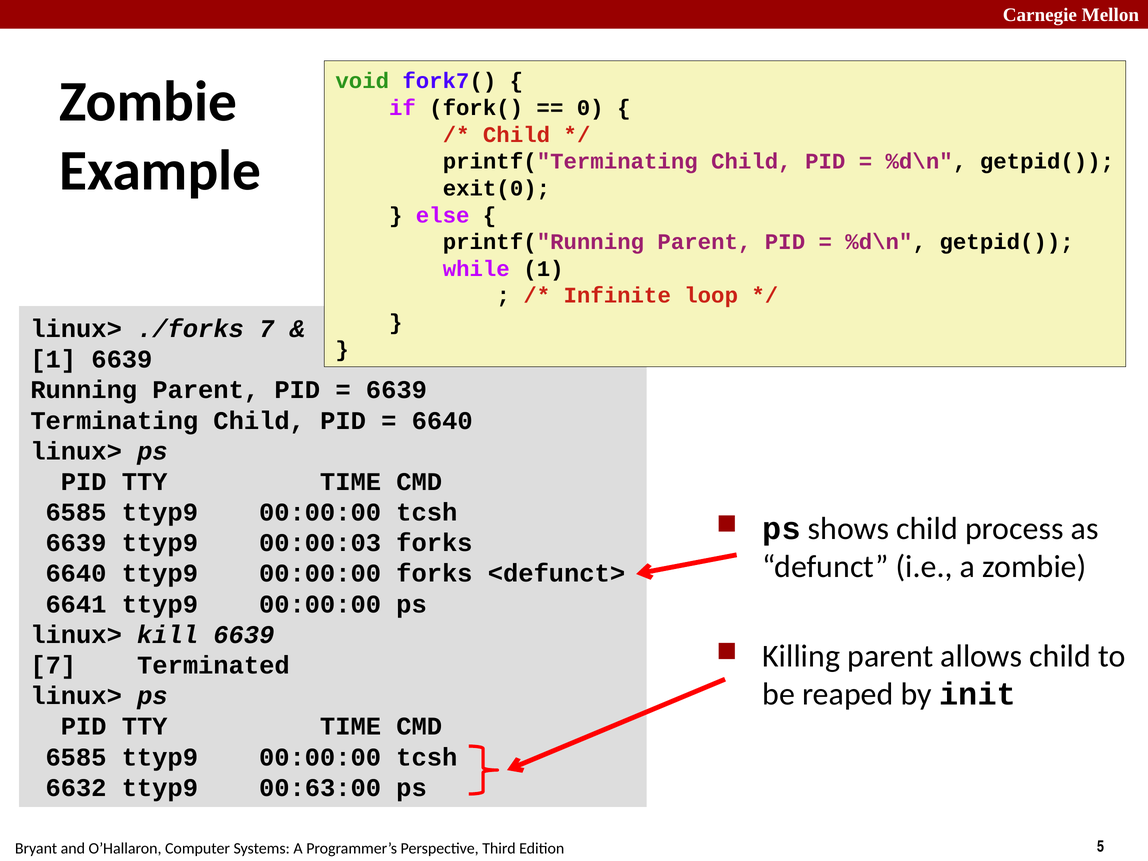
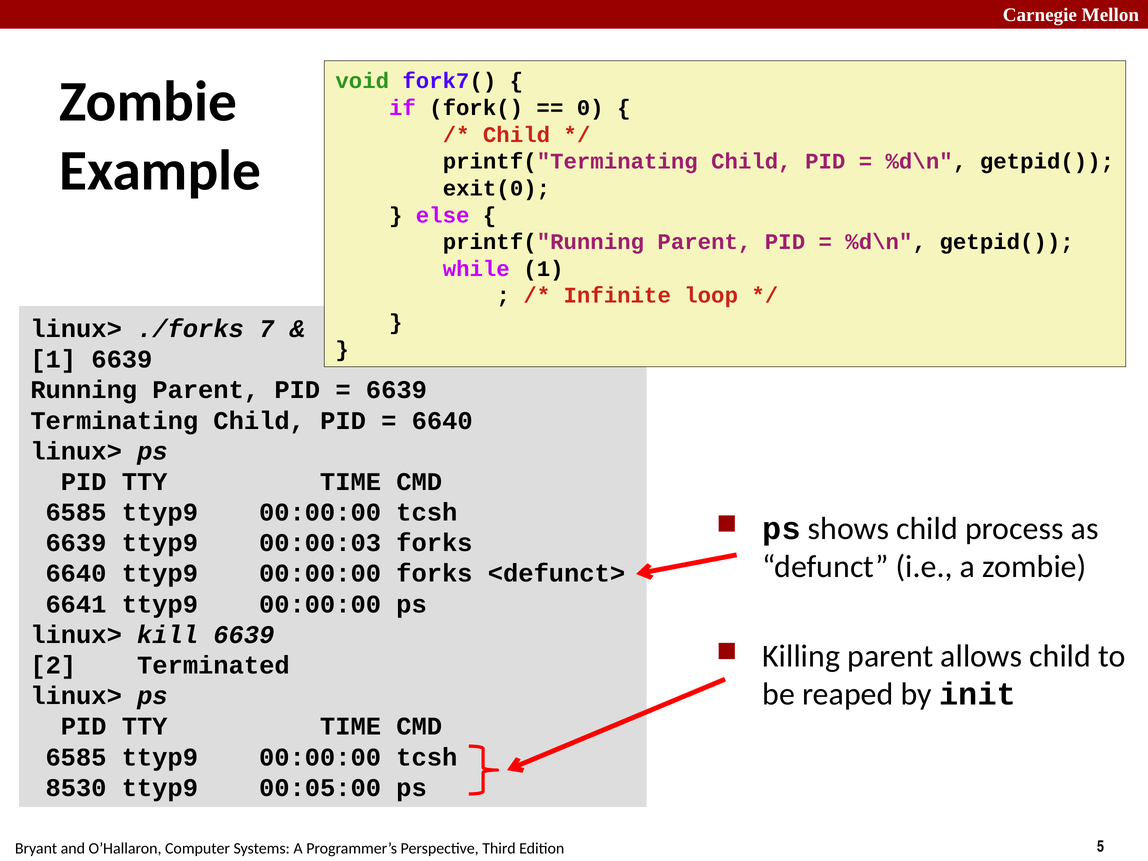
7: 7 -> 2 (53, 665)
6632: 6632 -> 8530 (76, 788)
00:63:00: 00:63:00 -> 00:05:00 (320, 788)
